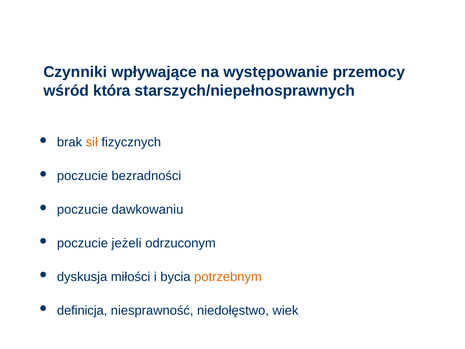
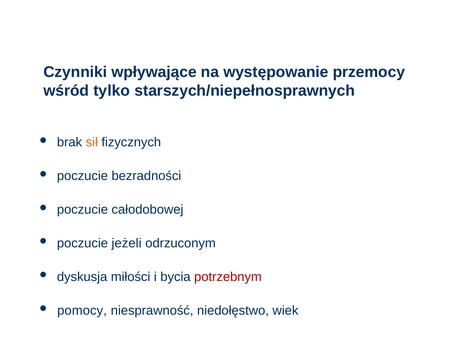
która: która -> tylko (112, 91)
dawkowaniu: dawkowaniu -> całodobowej (148, 209)
potrzebnym colour: orange -> red (228, 277)
definicja: definicja -> pomocy (82, 310)
